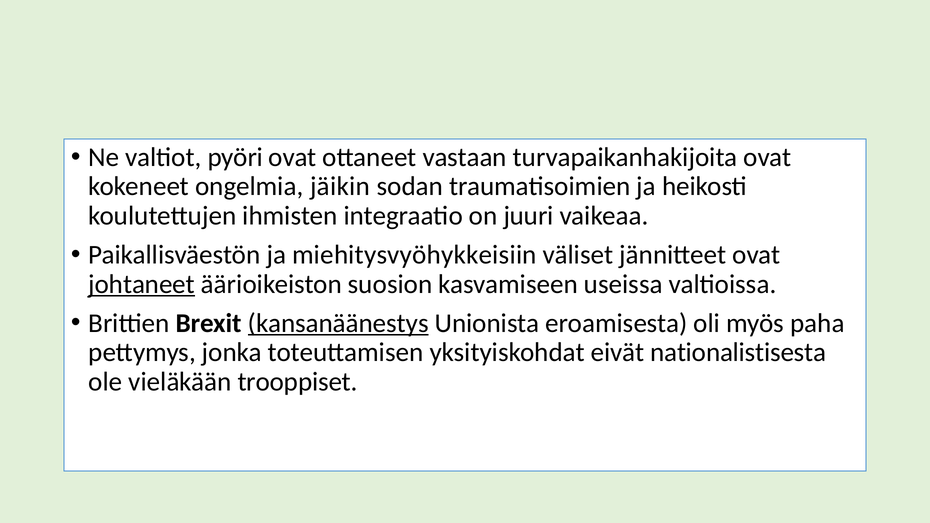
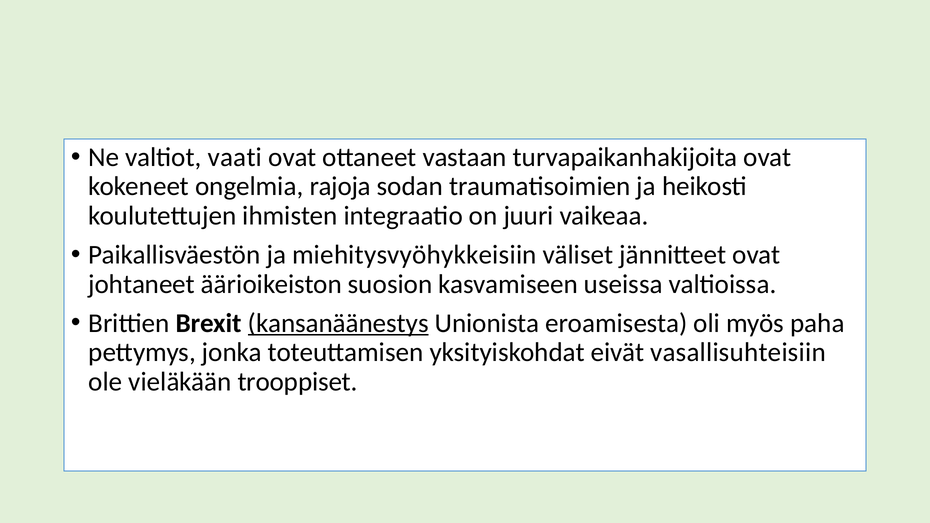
pyöri: pyöri -> vaati (235, 157)
jäikin: jäikin -> rajoja (340, 187)
johtaneet underline: present -> none (142, 284)
nationalistisesta: nationalistisesta -> vasallisuhteisiin (738, 353)
